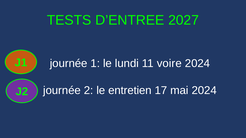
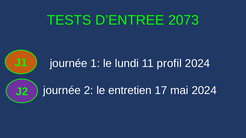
2027: 2027 -> 2073 (184, 20)
voire: voire -> profil (169, 64)
